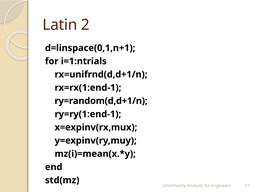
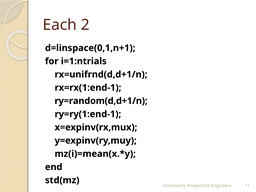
Latin: Latin -> Each (60, 25)
